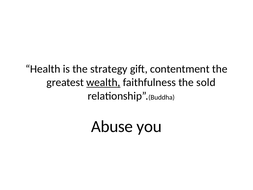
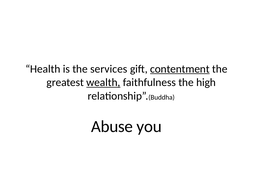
strategy: strategy -> services (109, 69)
contentment underline: none -> present (180, 69)
sold: sold -> high (206, 82)
